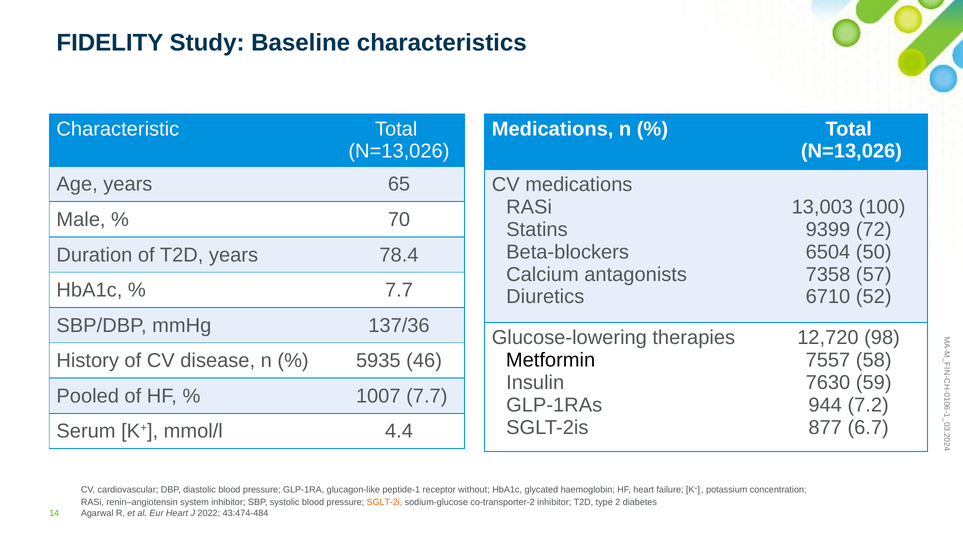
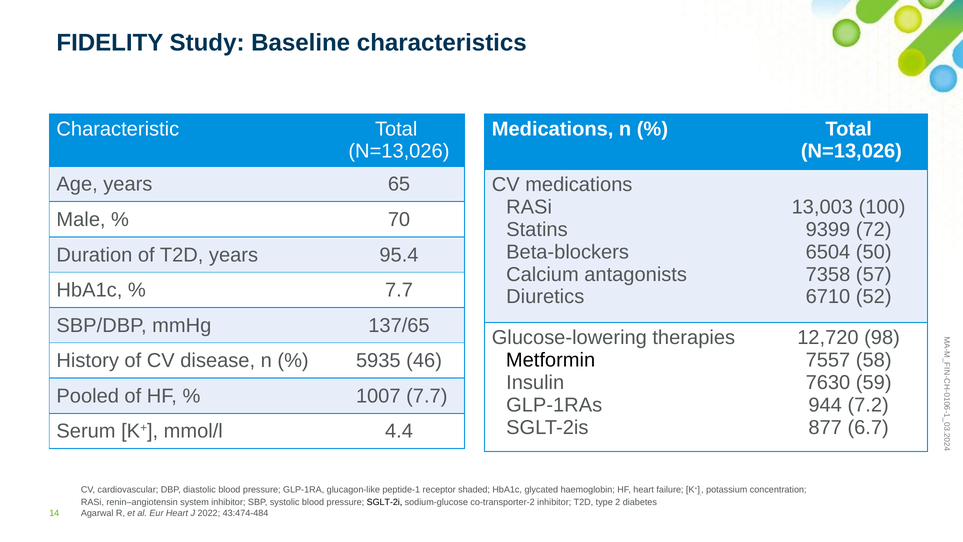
78.4: 78.4 -> 95.4 (399, 255)
137/36: 137/36 -> 137/65 (399, 325)
without: without -> shaded (474, 490)
SGLT‑2i colour: orange -> black (384, 502)
